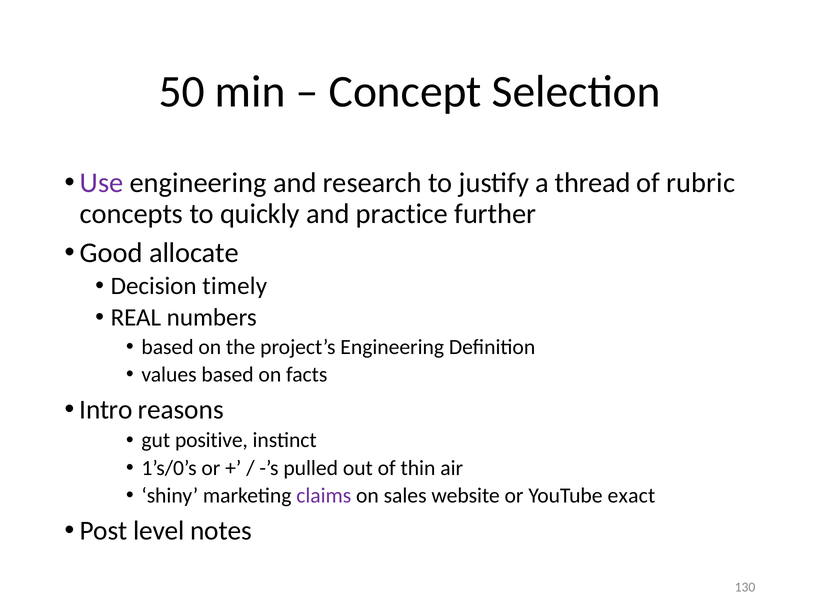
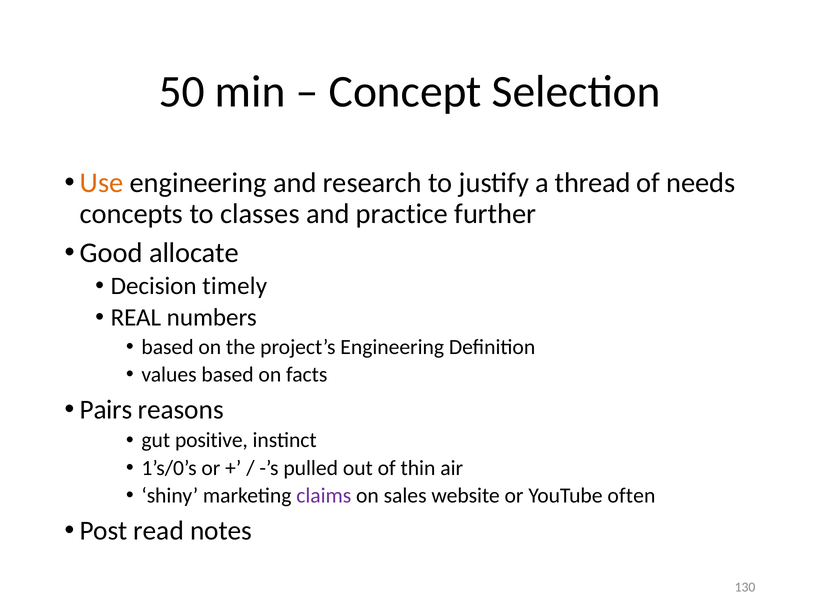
Use colour: purple -> orange (102, 183)
rubric: rubric -> needs (701, 183)
quickly: quickly -> classes (260, 214)
Intro: Intro -> Pairs (106, 410)
exact: exact -> often (631, 496)
level: level -> read (159, 531)
